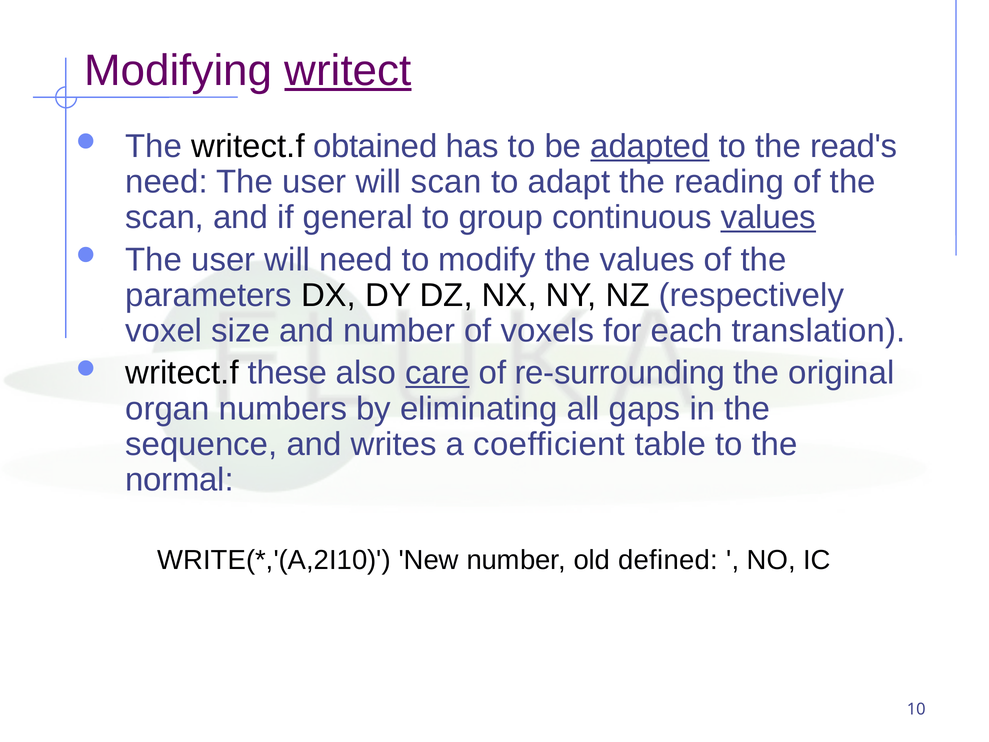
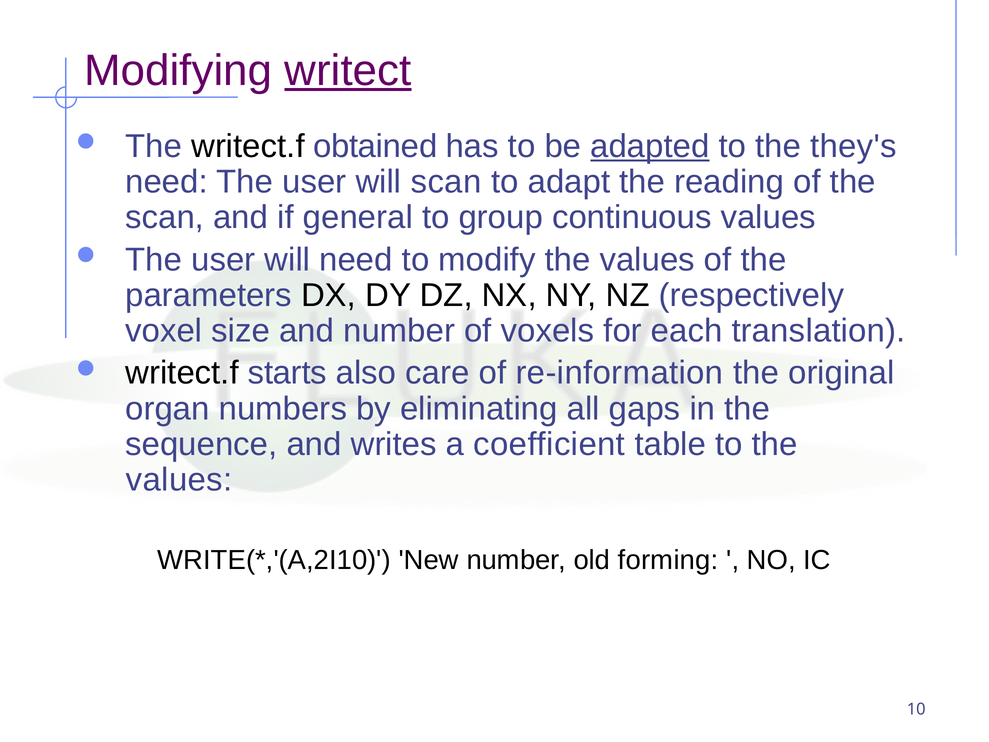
read's: read's -> they's (853, 146)
values underline: present -> none (768, 217)
these: these -> starts (287, 373)
care underline: present -> none (437, 373)
re-surrounding: re-surrounding -> re-information (620, 373)
normal: normal -> values (179, 480)
defined: defined -> forming (668, 560)
